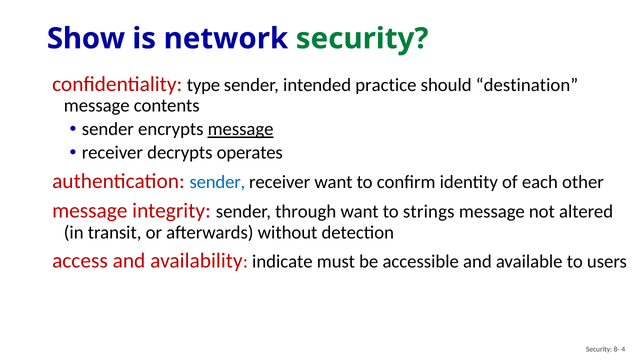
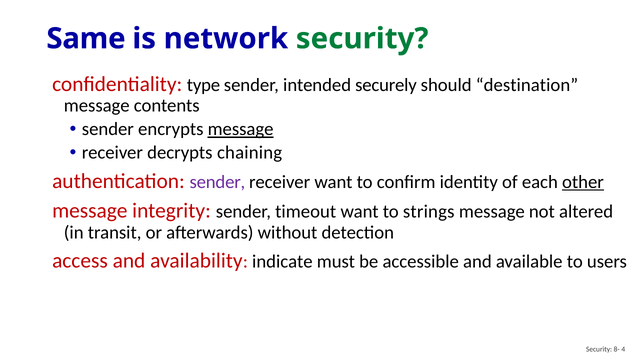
Show: Show -> Same (86, 39)
practice: practice -> securely (386, 85)
operates: operates -> chaining (250, 153)
sender colour: blue -> purple (217, 182)
other underline: none -> present (583, 182)
through: through -> timeout (306, 212)
